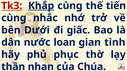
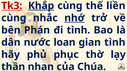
tiến: tiến -> liền (116, 6)
nhớ underline: none -> present (74, 18)
Dưới: Dưới -> Phán (37, 30)
đi giấc: giấc -> tình (78, 30)
